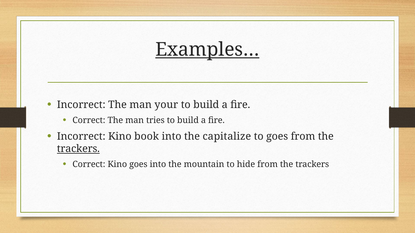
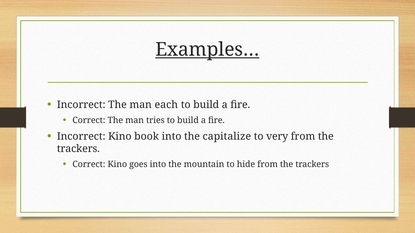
your: your -> each (166, 105)
to goes: goes -> very (277, 137)
trackers underline: present -> none (78, 149)
